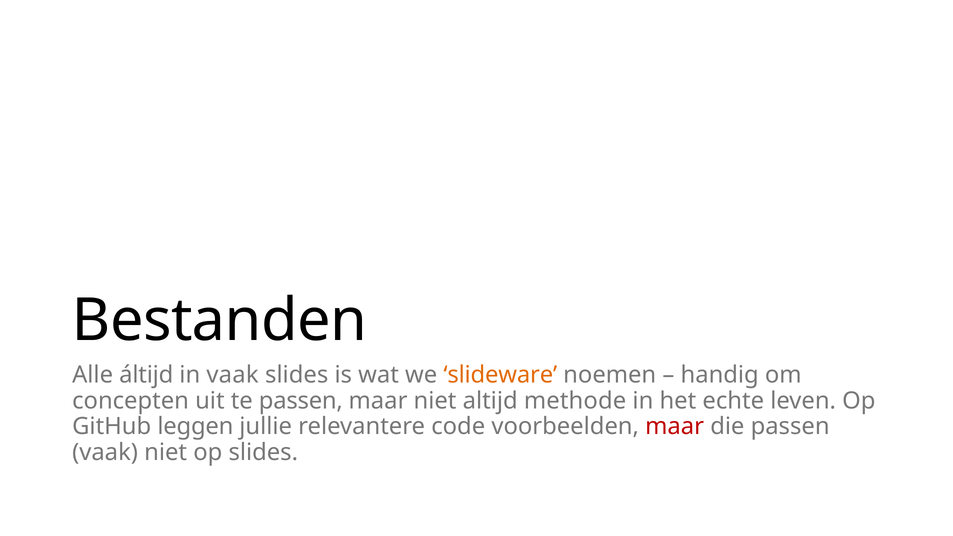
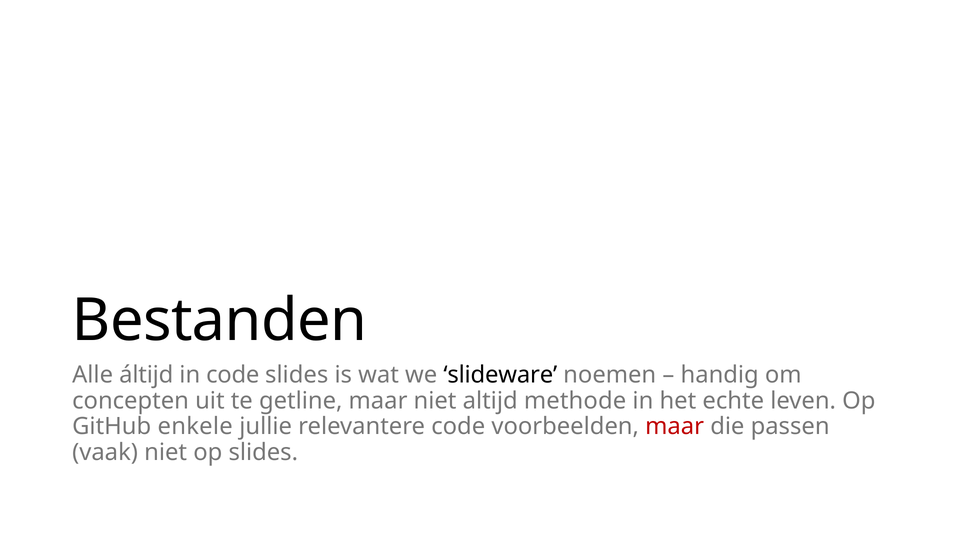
in vaak: vaak -> code (233, 375)
slideware colour: orange -> black (500, 375)
te passen: passen -> getline (301, 401)
leggen: leggen -> enkele (195, 426)
